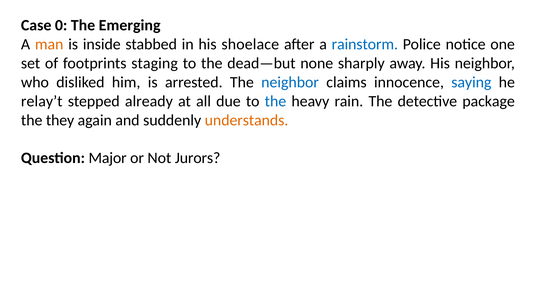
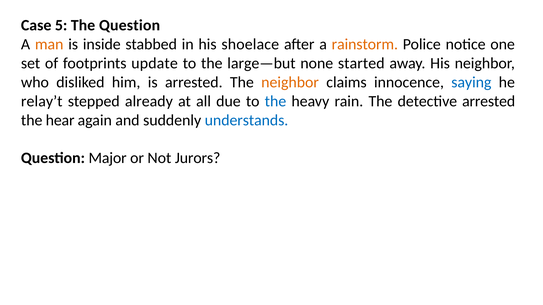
0: 0 -> 5 (61, 25)
The Emerging: Emerging -> Question (130, 25)
rainstorm colour: blue -> orange (365, 44)
staging: staging -> update (155, 63)
dead—but: dead—but -> large—but (261, 63)
sharply: sharply -> started (361, 63)
neighbor colour: blue -> orange (290, 82)
detective package: package -> arrested (489, 101)
they: they -> hear (60, 120)
understands colour: orange -> blue (247, 120)
